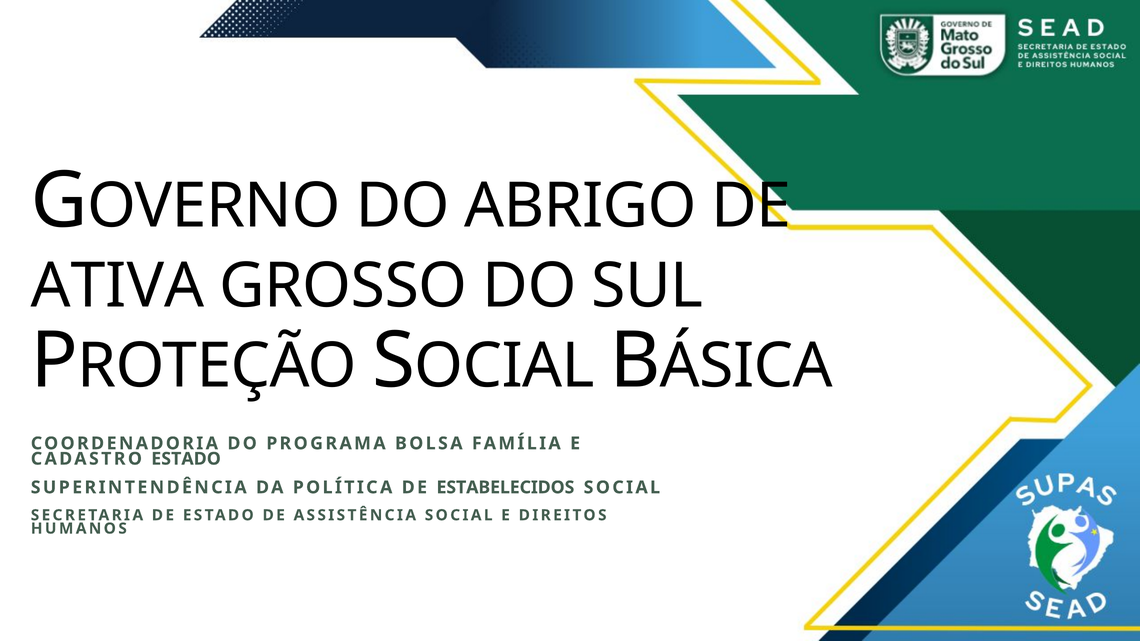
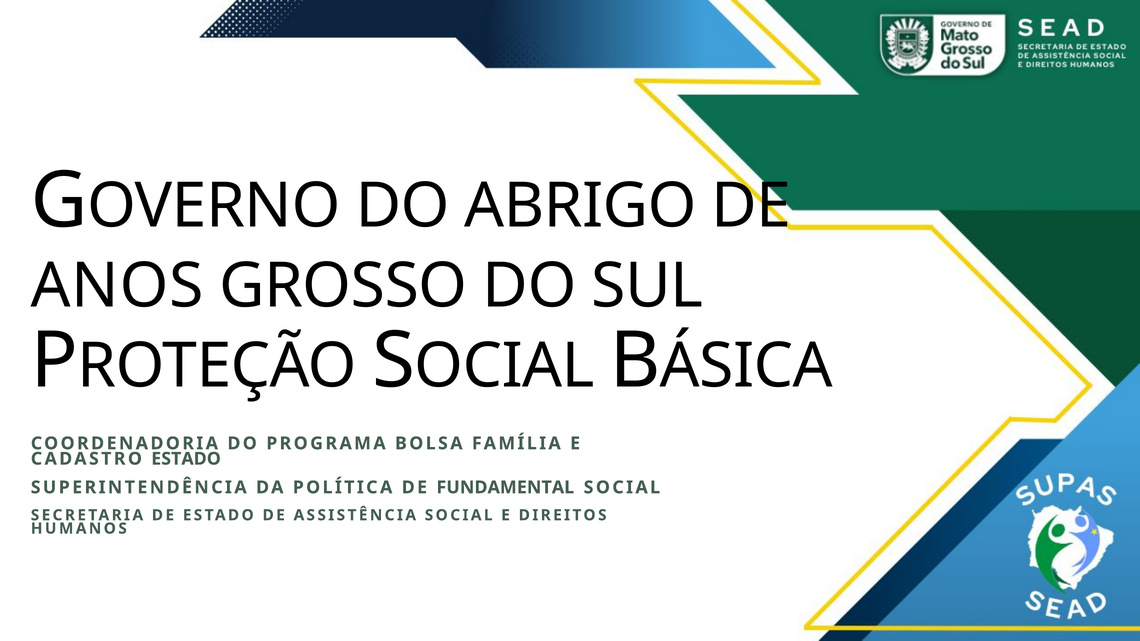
ATIVA: ATIVA -> ANOS (117, 286)
ESTABELECIDOS: ESTABELECIDOS -> FUNDAMENTAL (505, 488)
